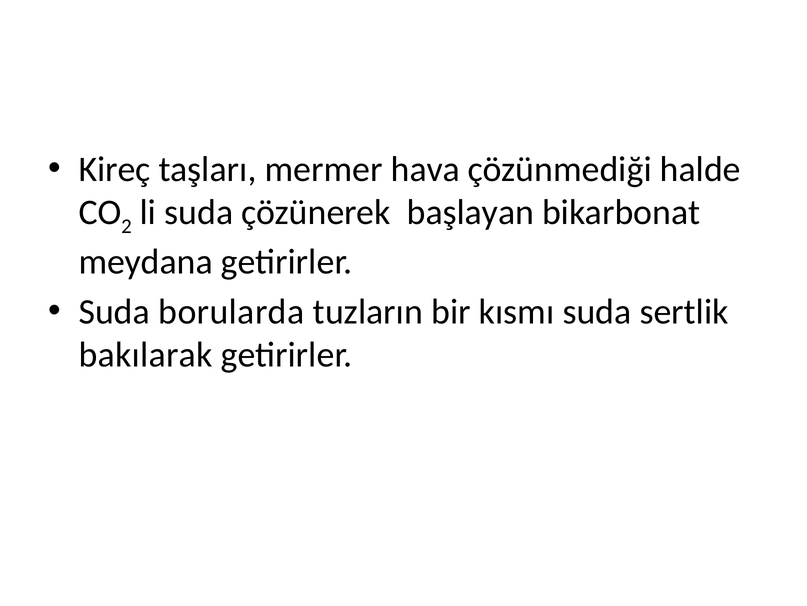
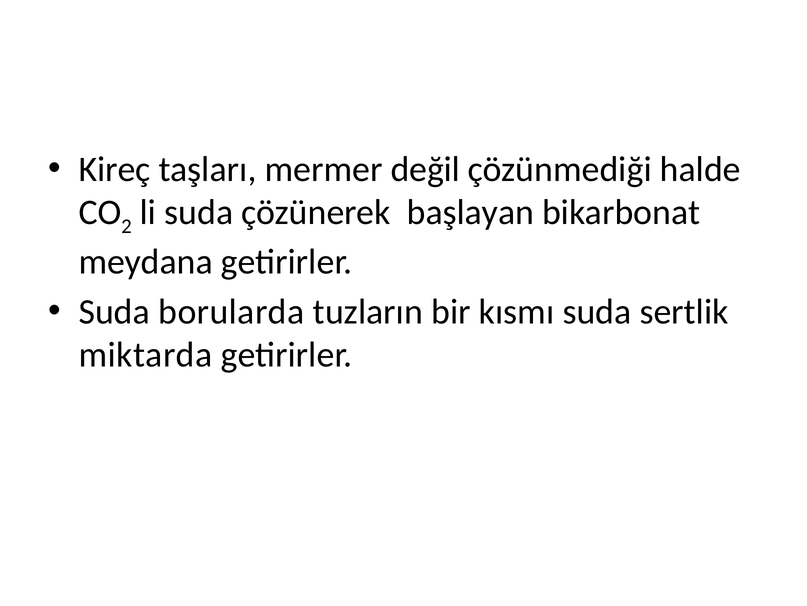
hava: hava -> değil (425, 169)
bakılarak: bakılarak -> miktarda (146, 355)
